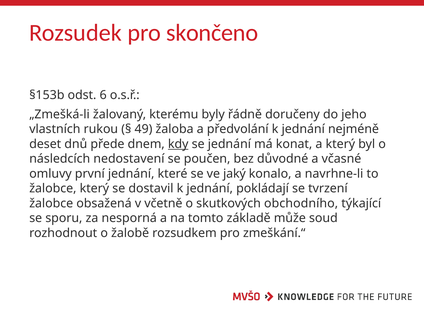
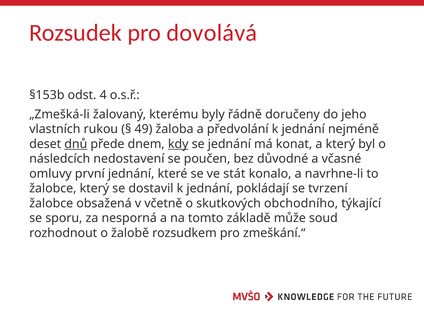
skončeno: skončeno -> dovolává (212, 33)
6: 6 -> 4 (103, 95)
dnů underline: none -> present (76, 144)
jaký: jaký -> stát (234, 174)
